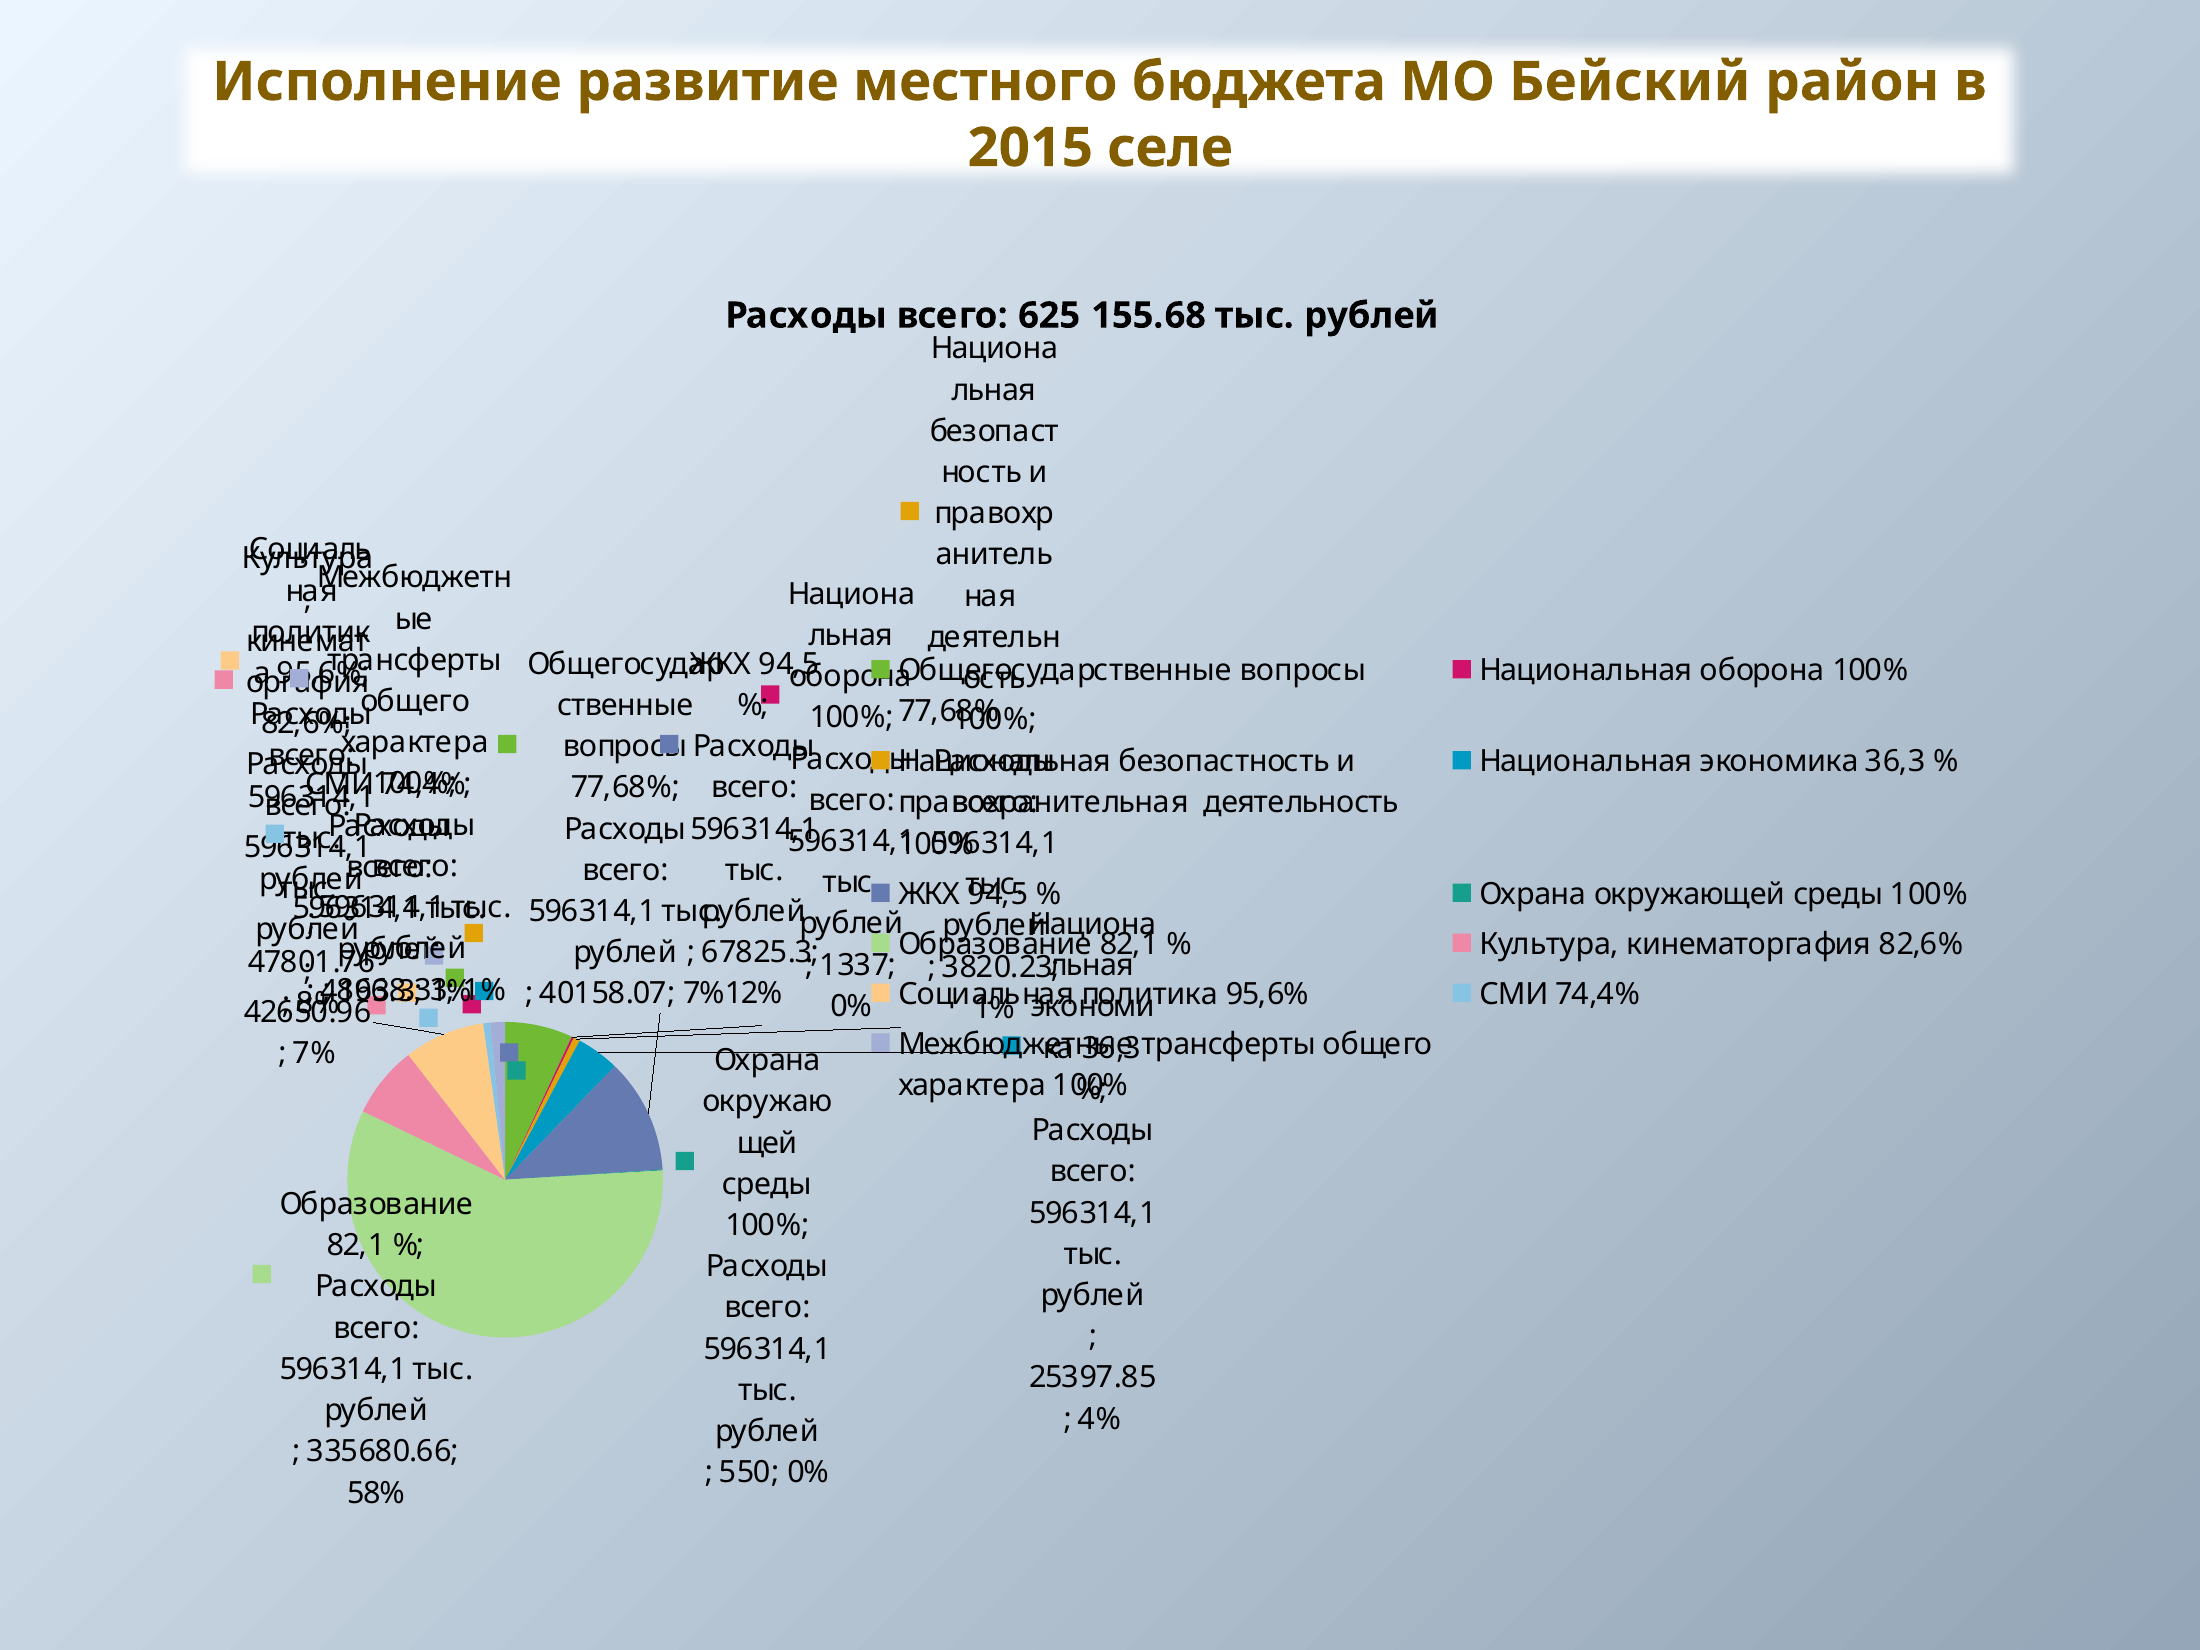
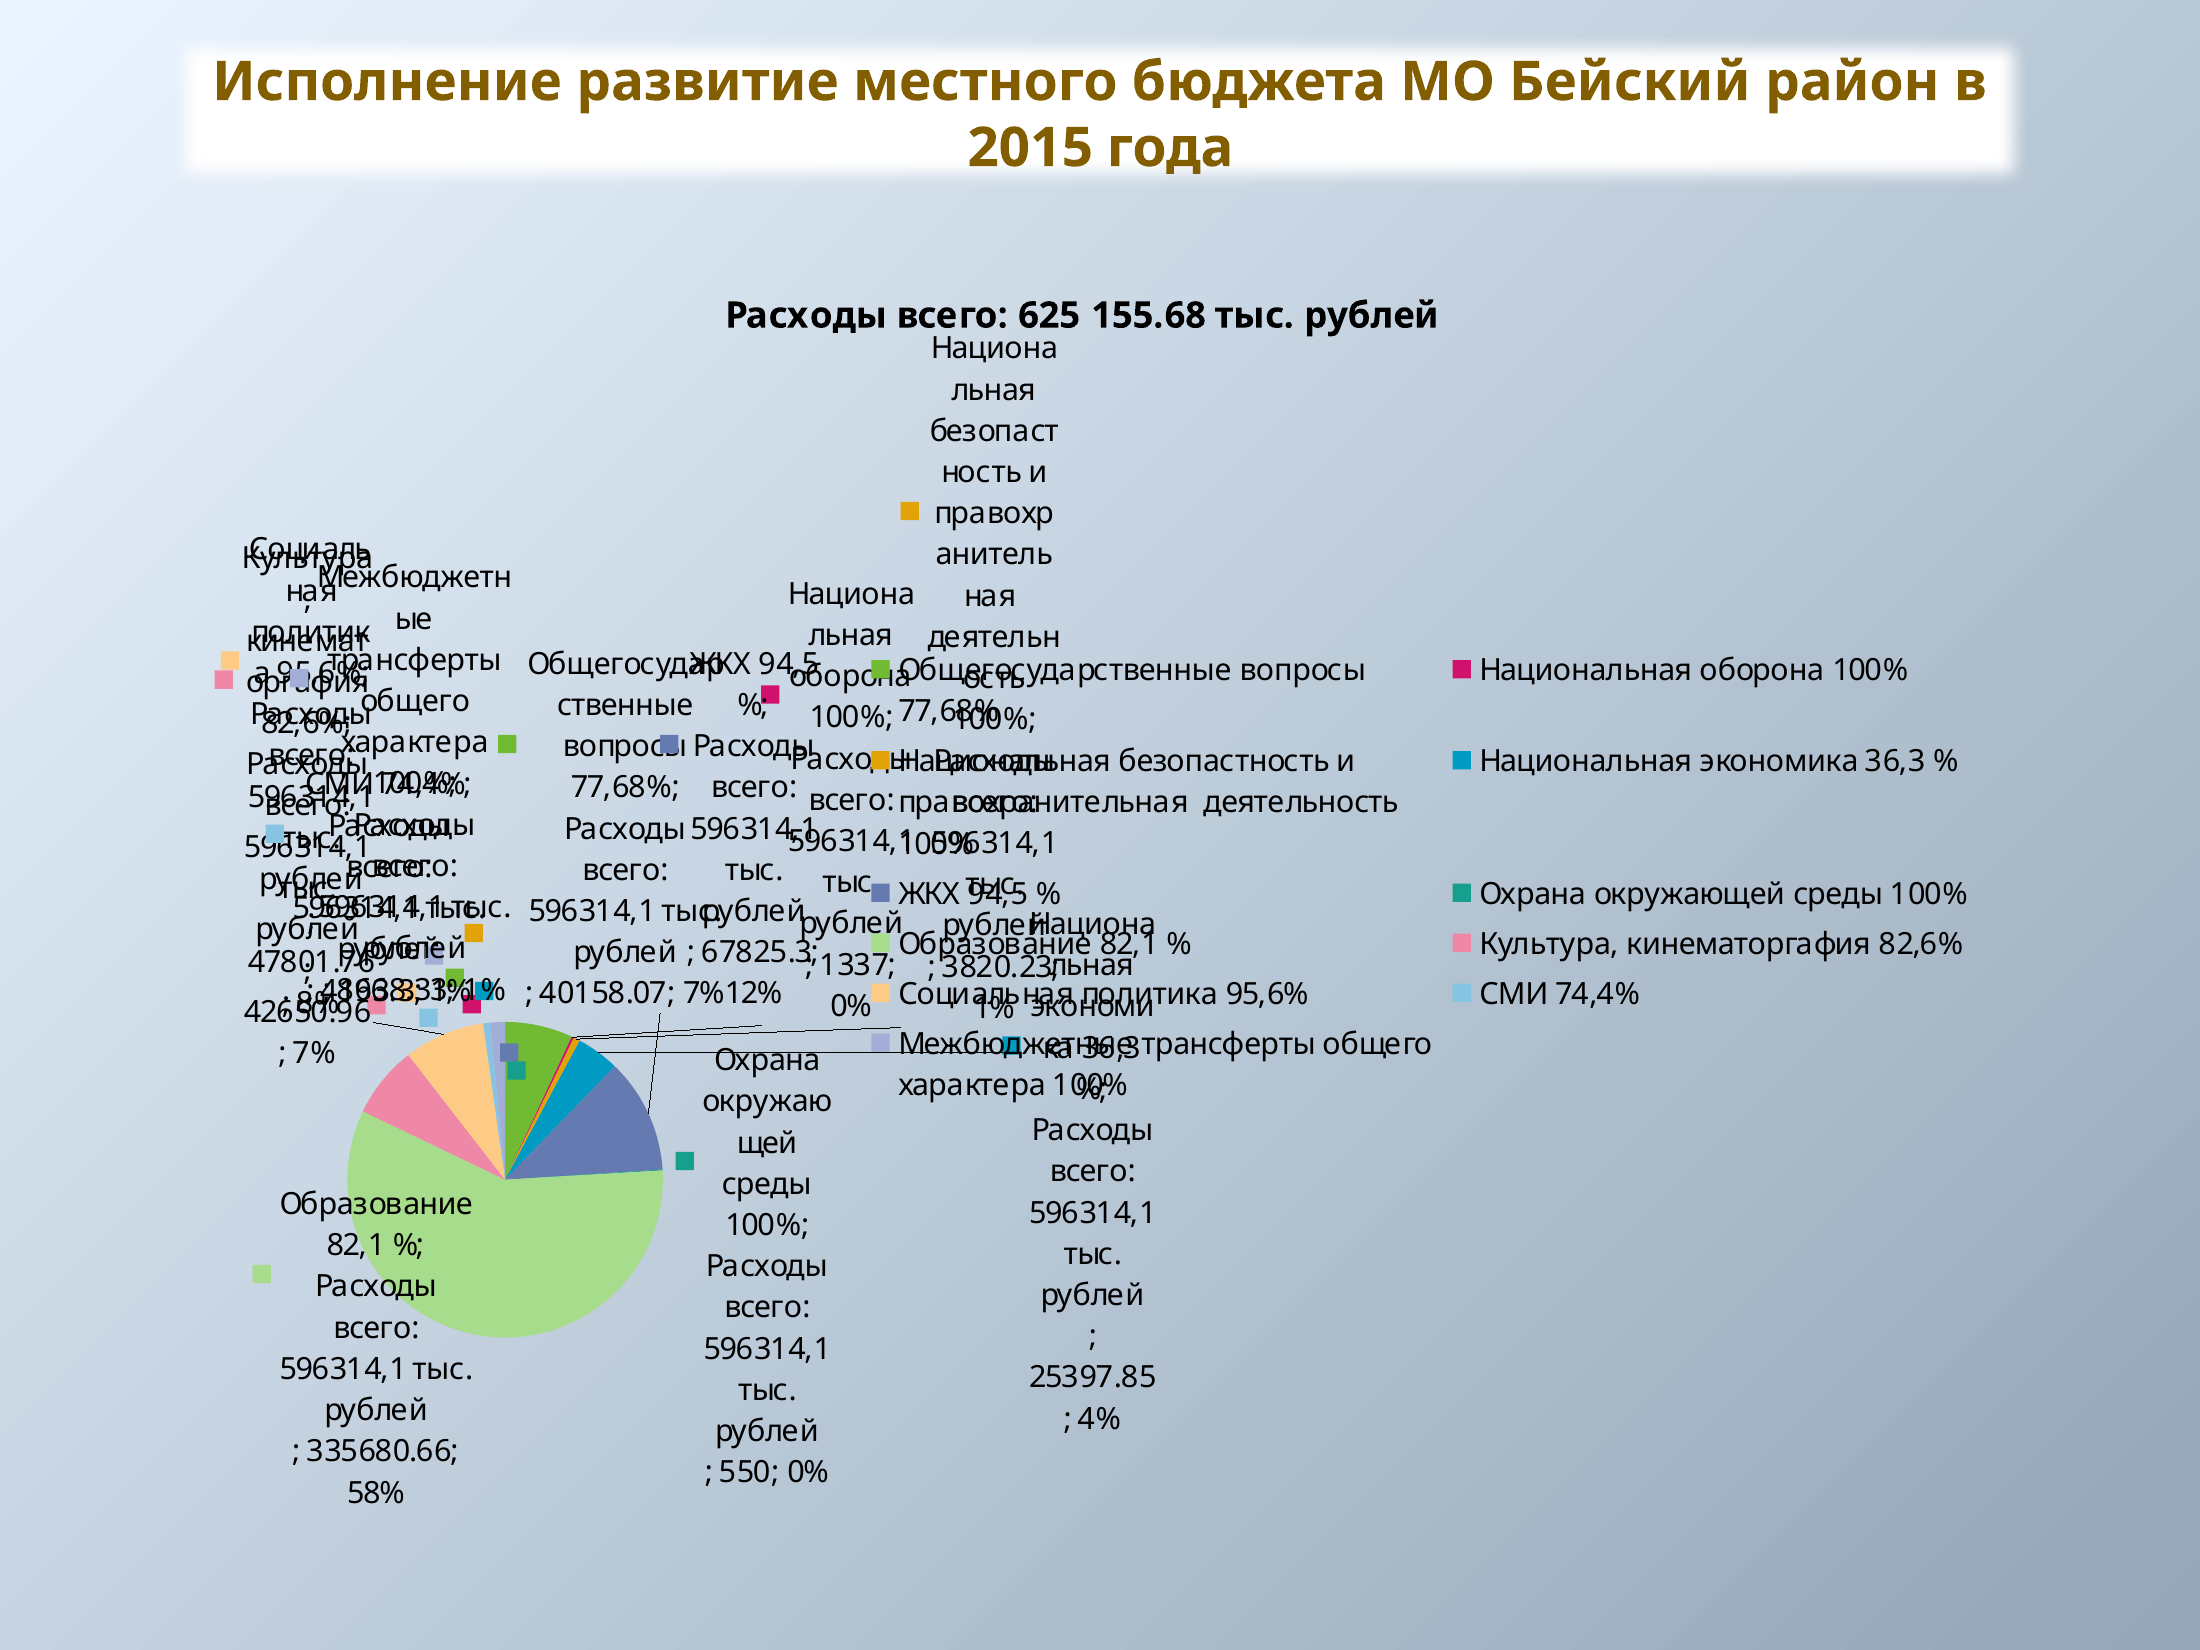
селе: селе -> года (1170, 148)
